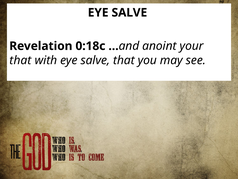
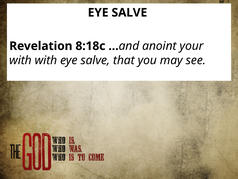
0:18c: 0:18c -> 8:18c (90, 46)
that: that -> with (20, 60)
